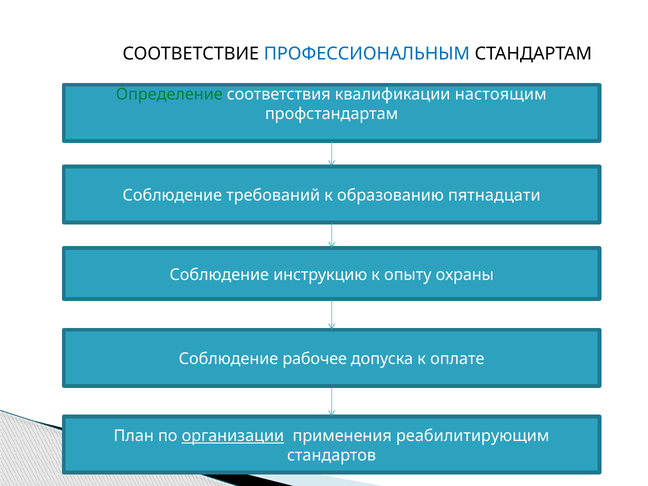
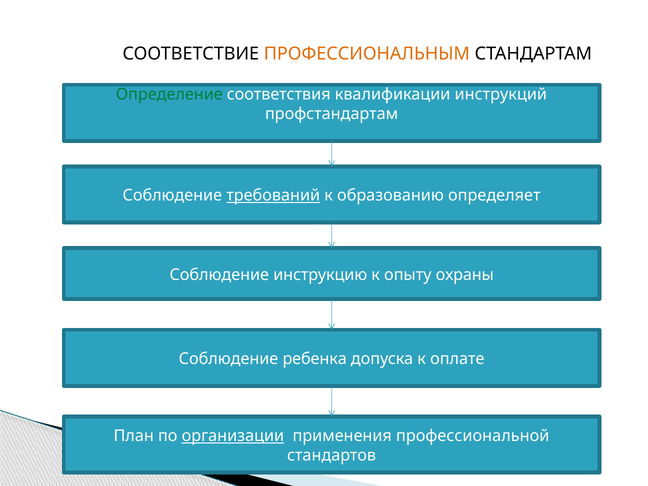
ПРОФЕССИОНАЛЬНЫМ colour: blue -> orange (367, 54)
настоящим: настоящим -> инструкций (501, 95)
требований underline: none -> present (273, 196)
пятнадцати: пятнадцати -> определяет (494, 196)
рабочее: рабочее -> ребенка (315, 359)
реабилитирующим: реабилитирующим -> профессиональной (473, 436)
